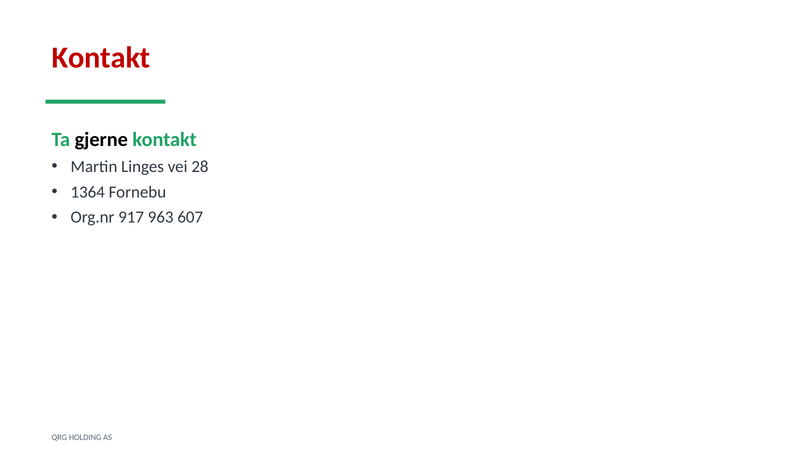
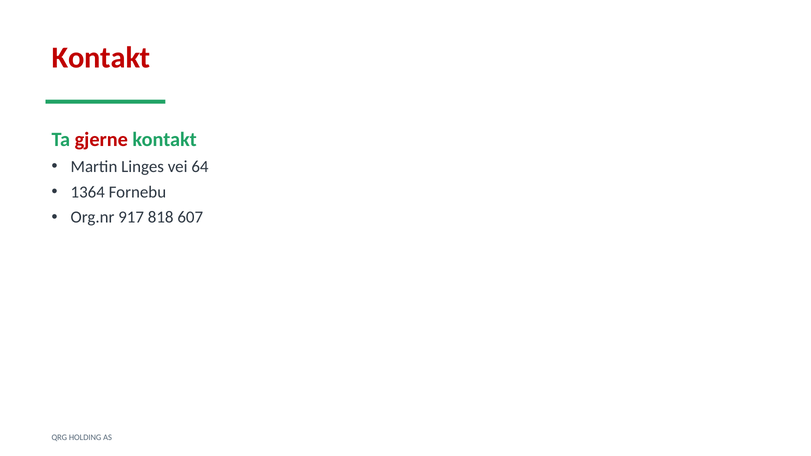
gjerne colour: black -> red (101, 140)
28: 28 -> 64 (200, 167)
963: 963 -> 818 (161, 217)
